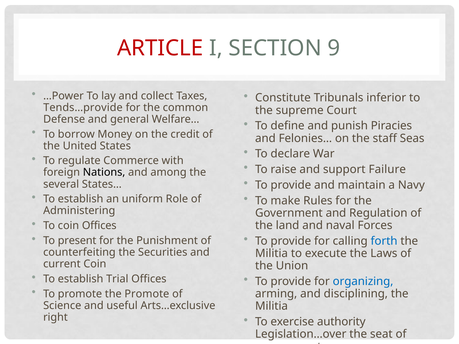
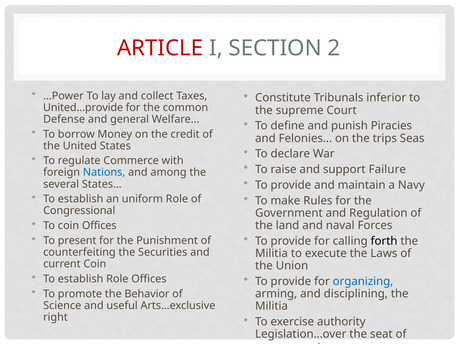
9: 9 -> 2 (334, 48)
Tends…provide: Tends…provide -> United…provide (83, 108)
staff: staff -> trips (385, 138)
Nations colour: black -> blue (104, 173)
Administering: Administering -> Congressional (79, 211)
forth colour: blue -> black (384, 241)
establish Trial: Trial -> Role (117, 279)
the Promote: Promote -> Behavior (147, 294)
